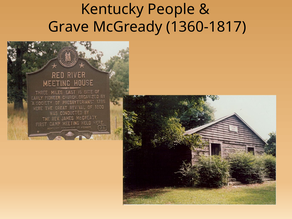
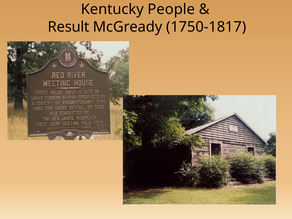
Grave: Grave -> Result (69, 27)
1360-1817: 1360-1817 -> 1750-1817 (206, 27)
